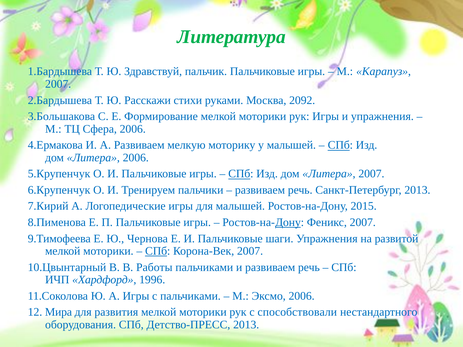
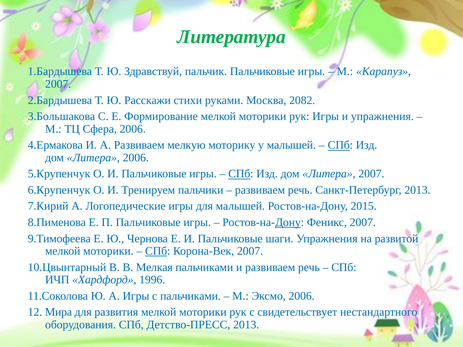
2092: 2092 -> 2082 (302, 100)
Работы: Работы -> Мелкая (154, 267)
способствовали: способствовали -> свидетельствует (297, 312)
